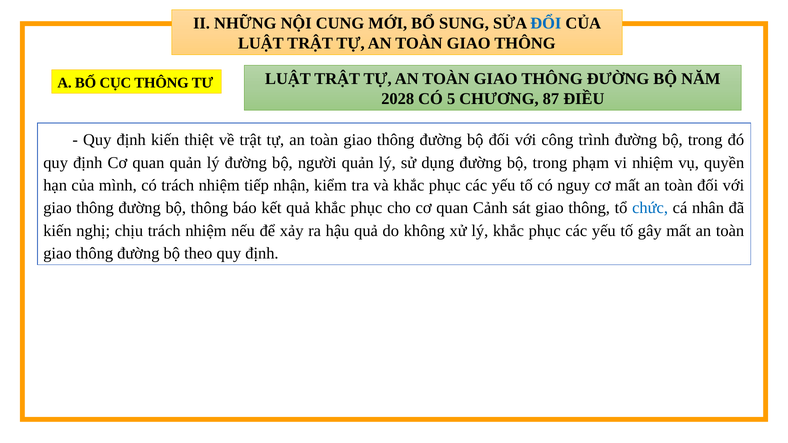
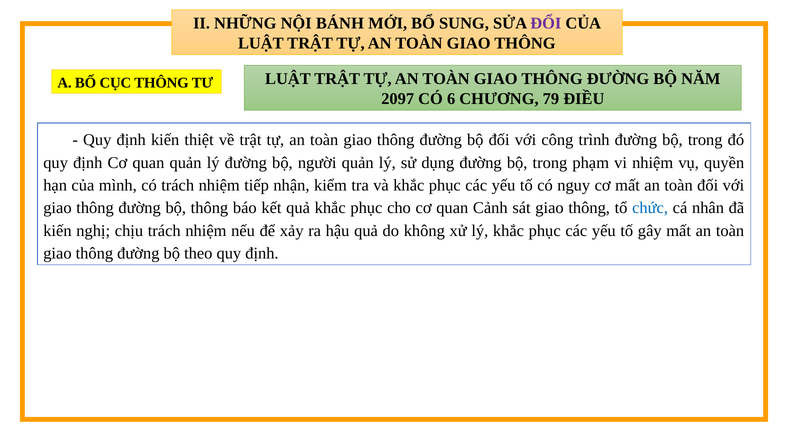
CUNG: CUNG -> BÁNH (340, 23)
ĐỔI colour: blue -> purple (546, 23)
2028: 2028 -> 2097 (398, 99)
5: 5 -> 6 (451, 99)
87: 87 -> 79 (551, 99)
